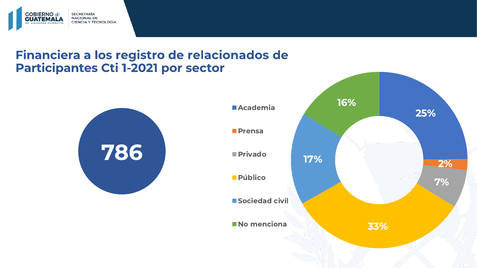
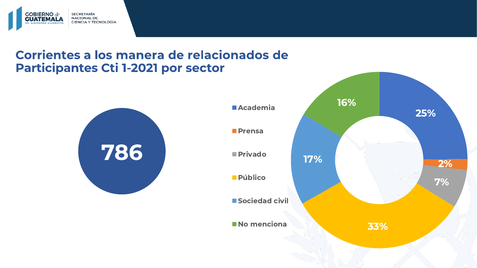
Financiera: Financiera -> Corrientes (48, 55)
registro: registro -> manera (140, 55)
